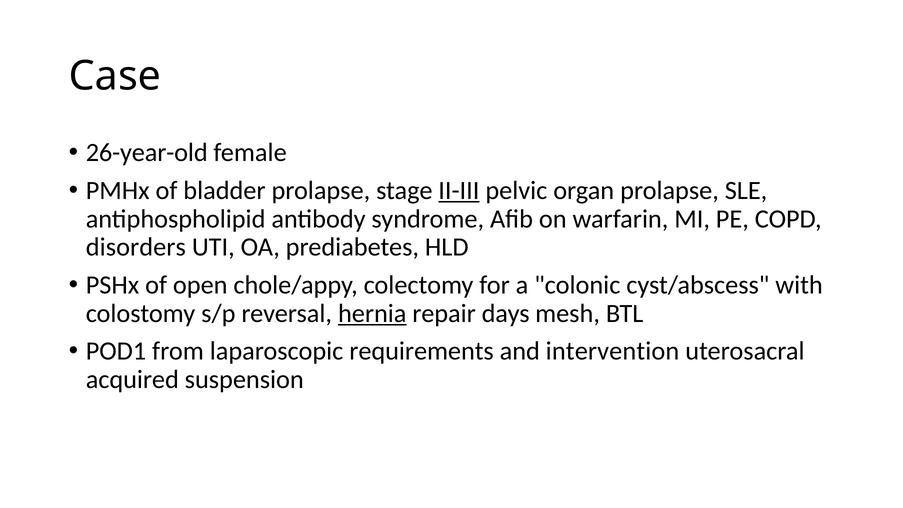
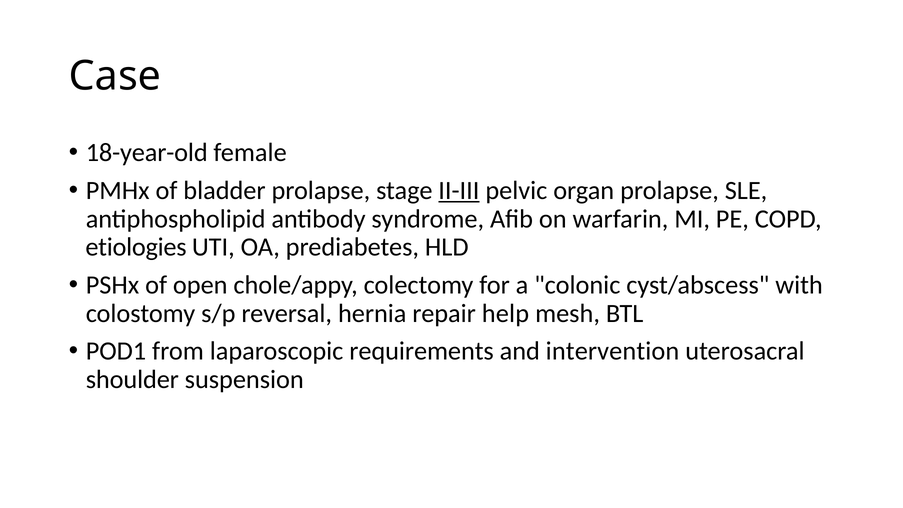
26-year-old: 26-year-old -> 18-year-old (147, 153)
disorders: disorders -> etiologies (136, 247)
hernia underline: present -> none (372, 313)
days: days -> help (505, 313)
acquired: acquired -> shoulder (132, 380)
